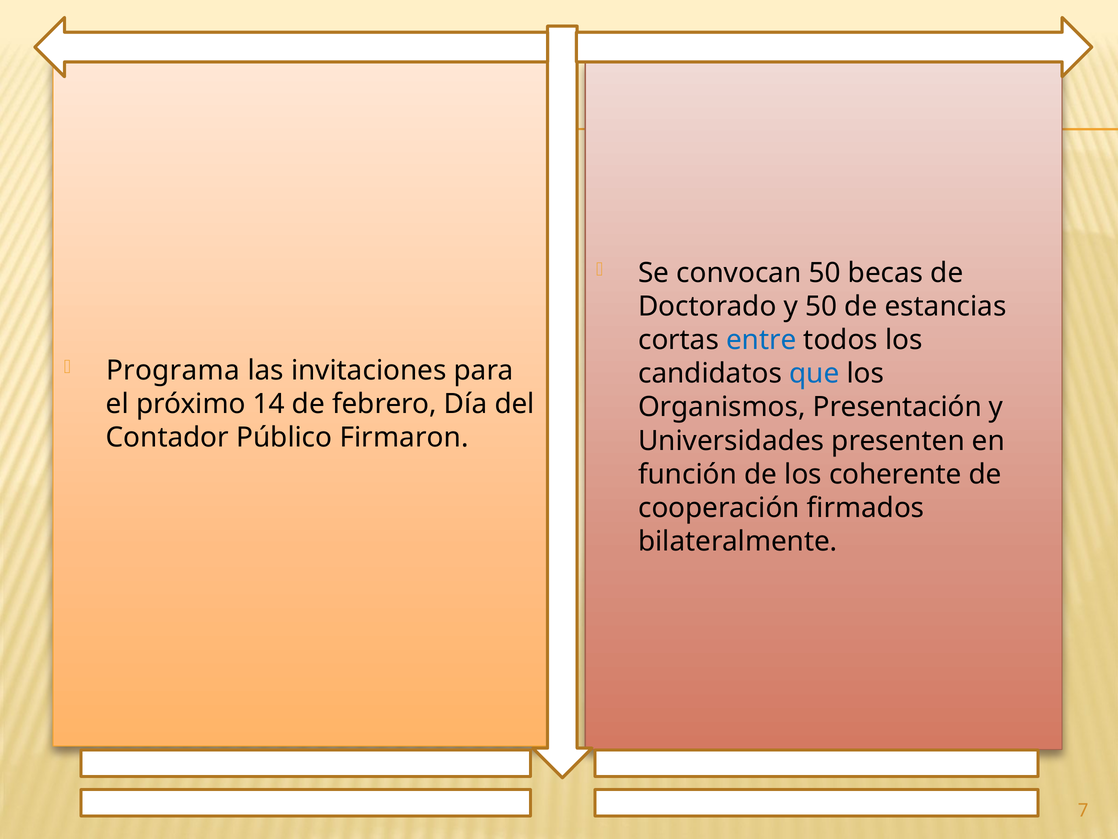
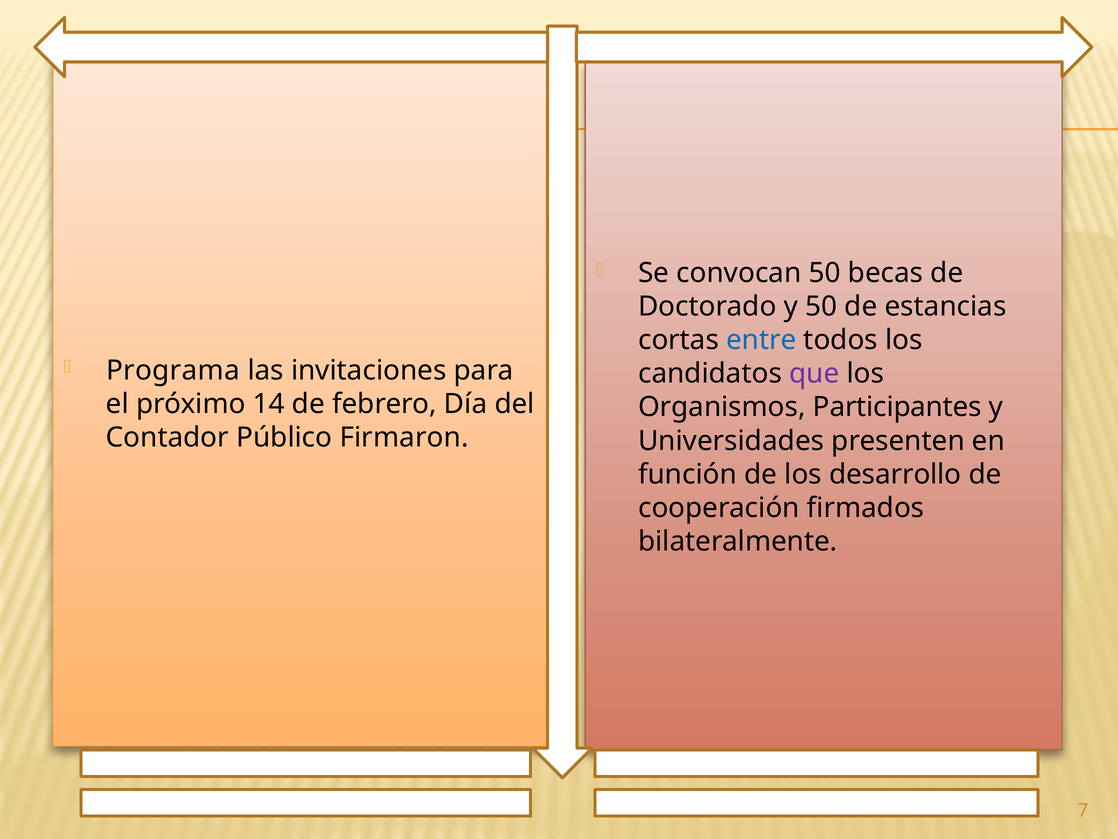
que colour: blue -> purple (814, 373)
Presentación: Presentación -> Participantes (897, 407)
coherente: coherente -> desarrollo (895, 474)
